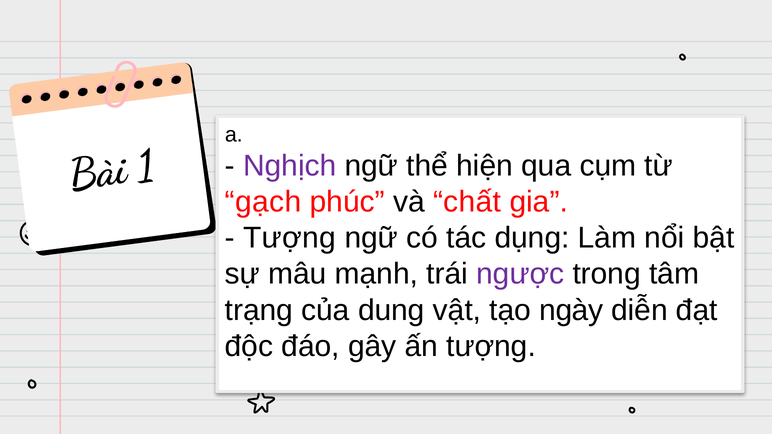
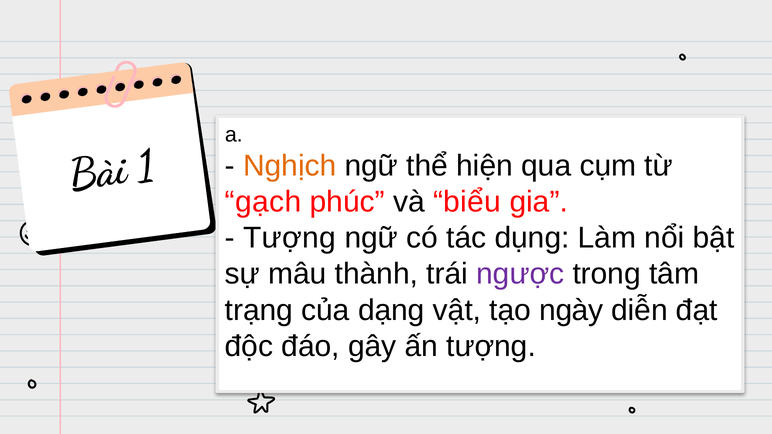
Nghịch colour: purple -> orange (290, 166)
chất: chất -> biểu (467, 202)
mạnh: mạnh -> thành (376, 274)
dung: dung -> dạng (391, 310)
